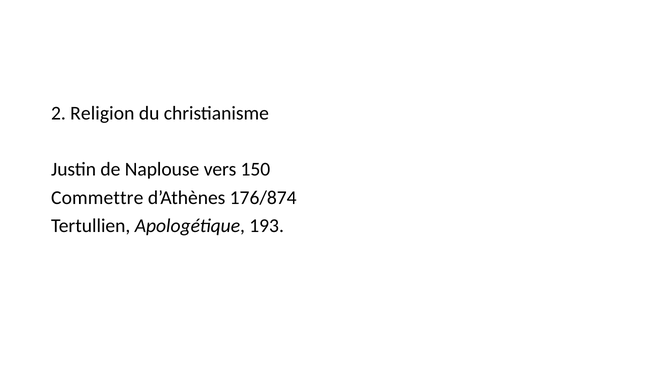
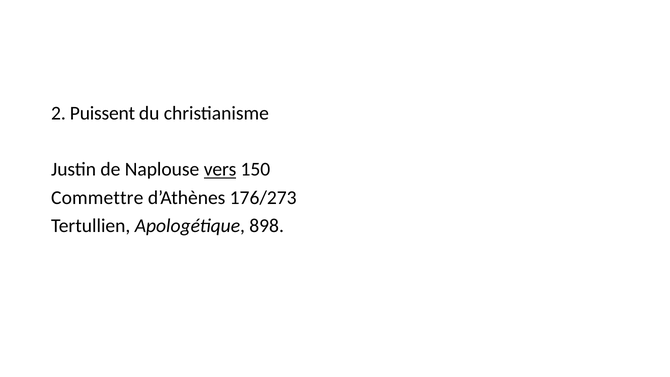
Religion: Religion -> Puissent (102, 113)
vers underline: none -> present (220, 169)
176/874: 176/874 -> 176/273 (263, 198)
193: 193 -> 898 (267, 226)
